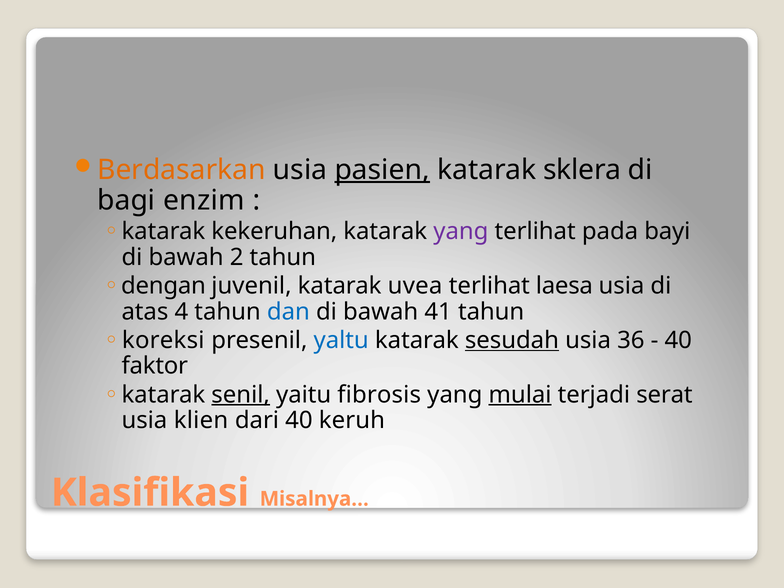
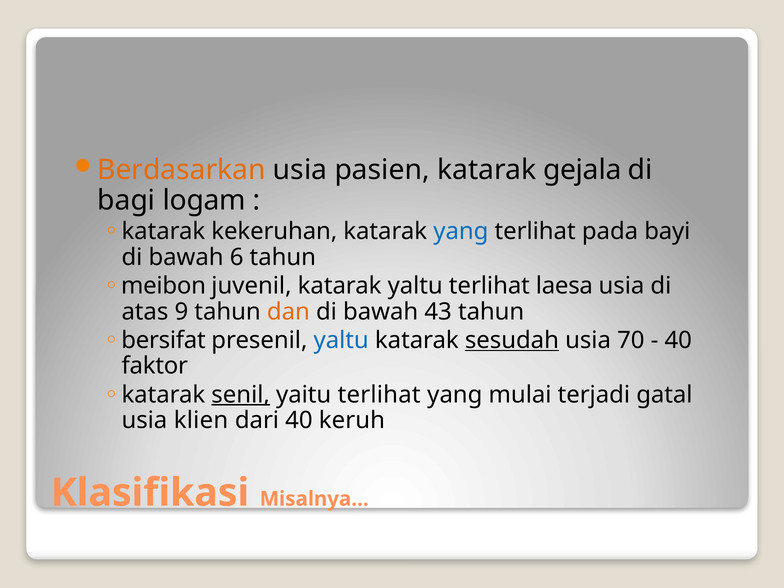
pasien underline: present -> none (382, 170)
sklera: sklera -> gejala (582, 170)
enzim: enzim -> logam (204, 200)
yang colour: purple -> blue (461, 231)
2: 2 -> 6 (237, 257)
dengan: dengan -> meibon (163, 286)
katarak uvea: uvea -> yaltu (415, 286)
4: 4 -> 9 (181, 312)
dan colour: blue -> orange (288, 312)
41: 41 -> 43 (438, 312)
koreksi: koreksi -> bersifat (163, 340)
36: 36 -> 70 (631, 340)
yaitu fibrosis: fibrosis -> terlihat (379, 395)
mulai underline: present -> none (520, 395)
serat: serat -> gatal (664, 395)
